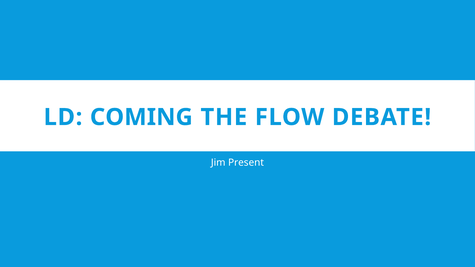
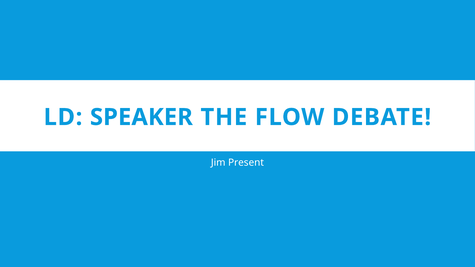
COMING: COMING -> SPEAKER (141, 117)
